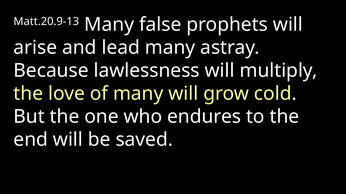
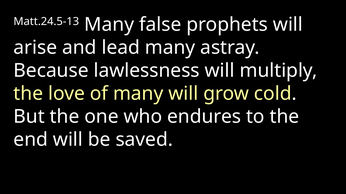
Matt.20.9-13: Matt.20.9-13 -> Matt.24.5-13 (46, 22)
